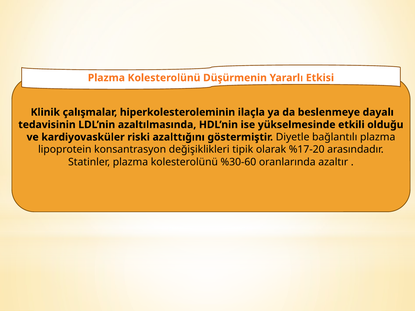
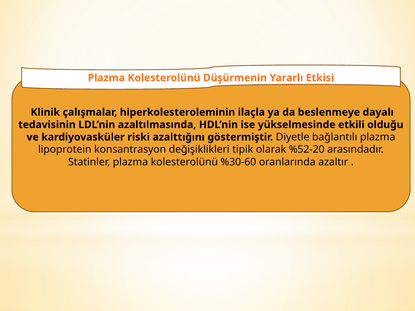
%17-20: %17-20 -> %52-20 (307, 150)
